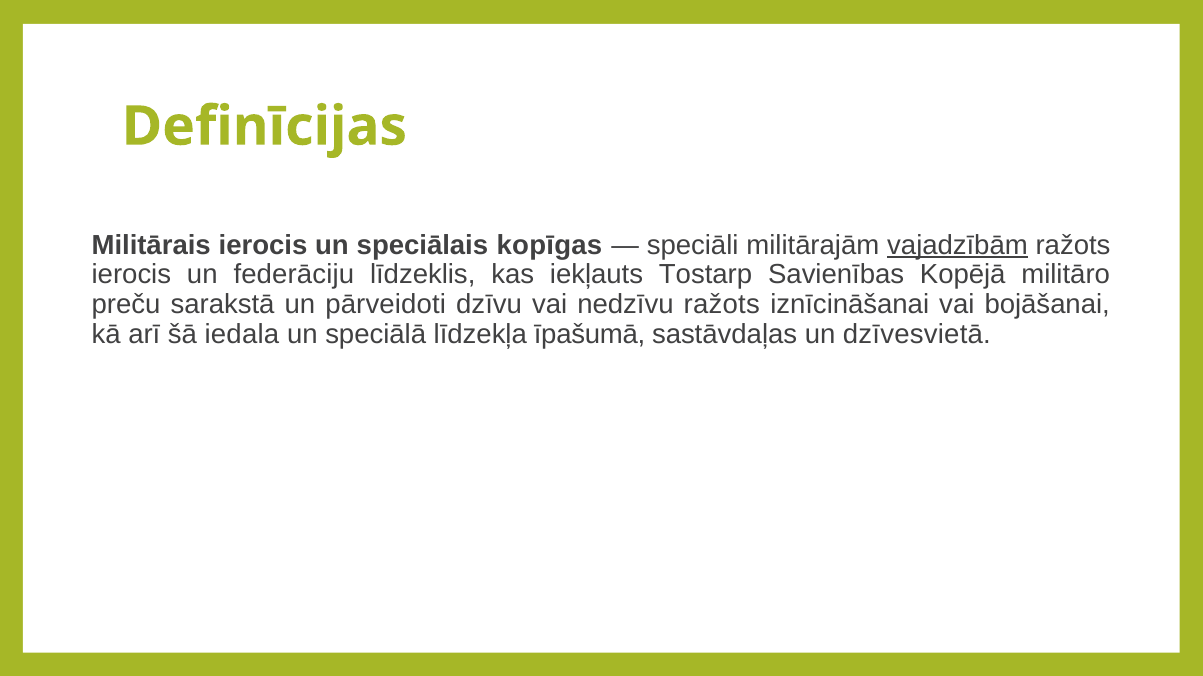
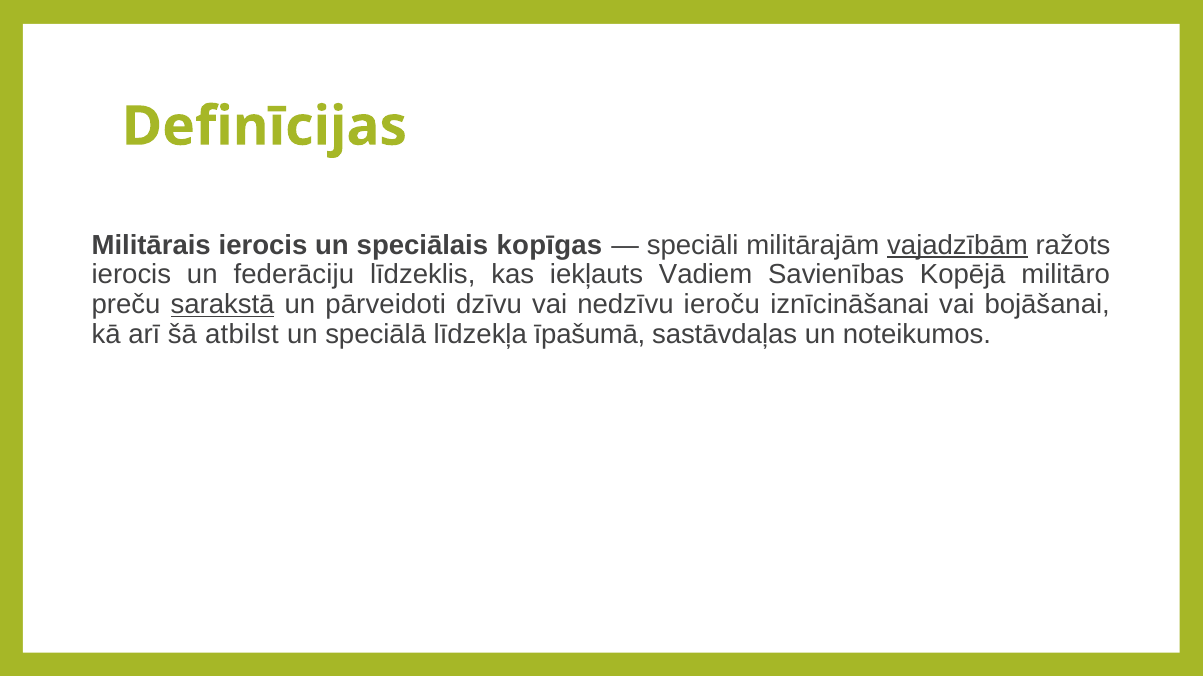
Tostarp: Tostarp -> Vadiem (706, 275)
sarakstā underline: none -> present (223, 305)
nedzīvu ražots: ražots -> ieroču (722, 305)
iedala: iedala -> atbilst (242, 335)
dzīvesvietā: dzīvesvietā -> noteikumos (917, 335)
